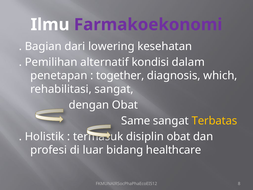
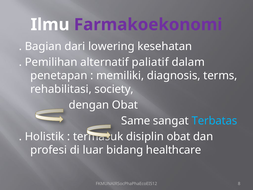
kondisi: kondisi -> paliatif (150, 62)
together: together -> memiliki (120, 76)
which: which -> terms (220, 76)
sangat: sangat -> society (114, 89)
Terbatas colour: yellow -> light blue (214, 121)
